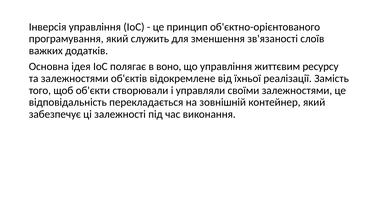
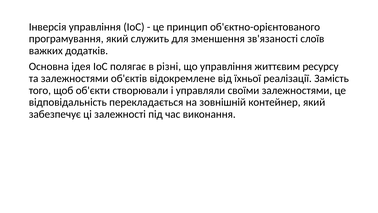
воно: воно -> різні (169, 66)
